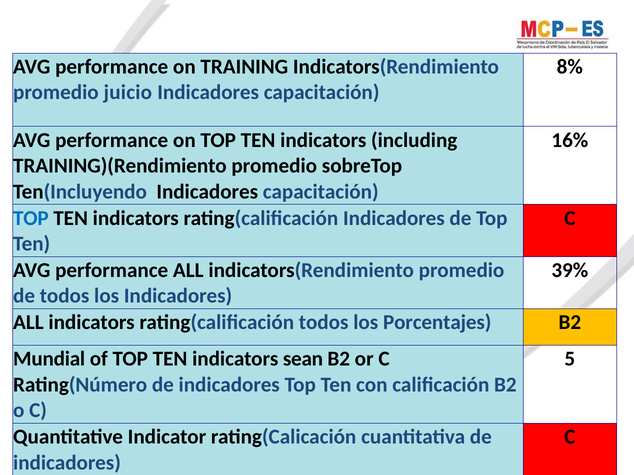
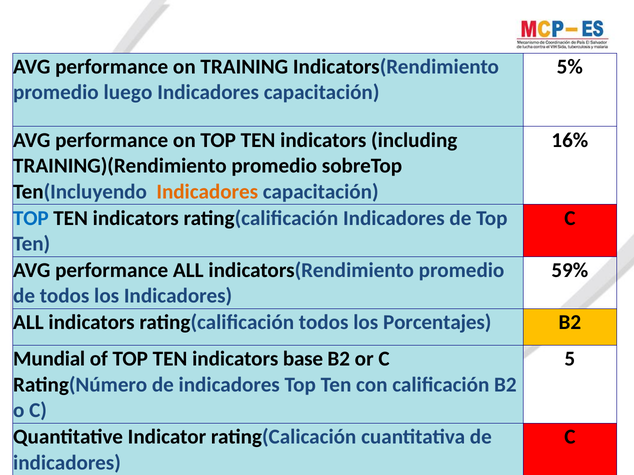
8%: 8% -> 5% (570, 67)
juicio: juicio -> luego (128, 93)
Indicadores colour: black -> orange (207, 192)
39%: 39% -> 59% (570, 271)
sean: sean -> base (303, 359)
